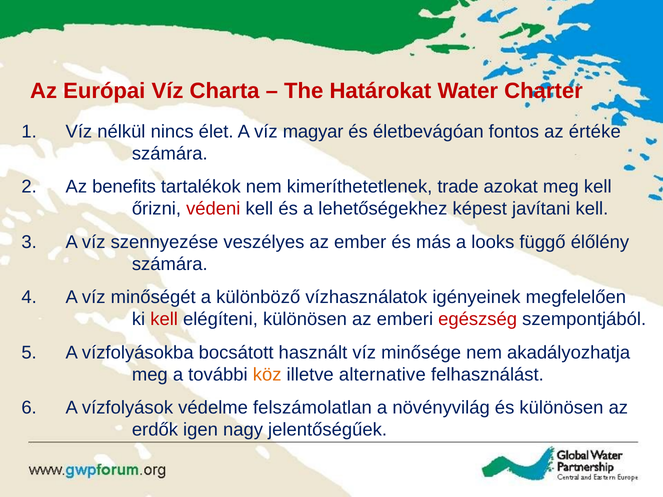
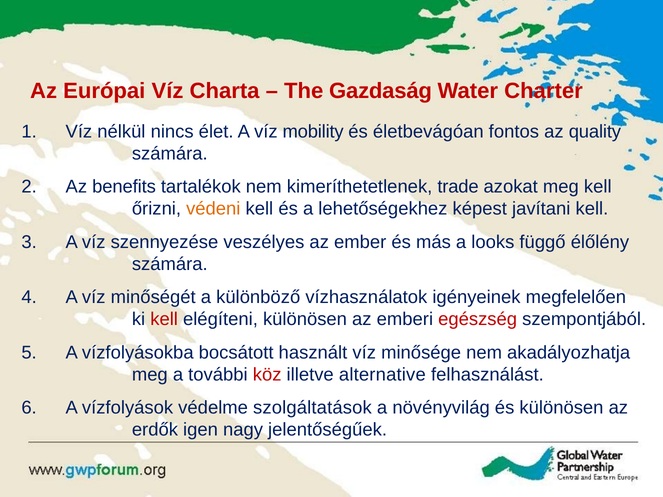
Határokat: Határokat -> Gazdaság (381, 91)
magyar: magyar -> mobility (313, 132)
értéke: értéke -> quality (595, 132)
védeni colour: red -> orange (213, 209)
köz colour: orange -> red (267, 375)
felszámolatlan: felszámolatlan -> szolgáltatások (312, 408)
